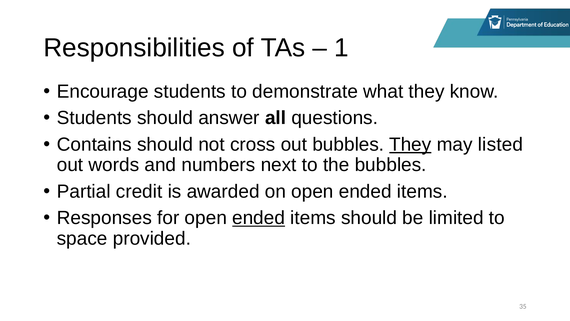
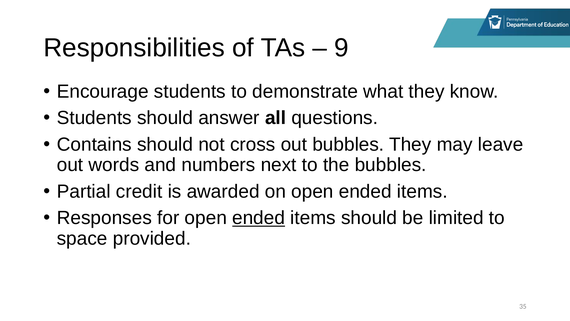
1: 1 -> 9 (341, 48)
They underline: present -> none (410, 144)
listed: listed -> leave (501, 144)
